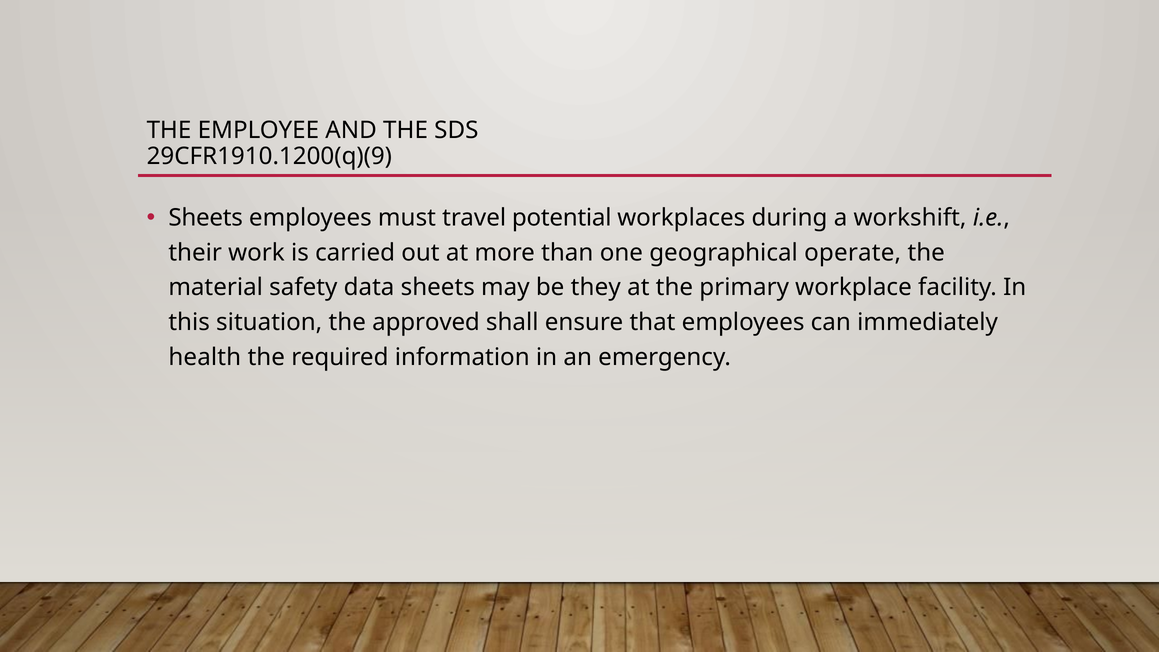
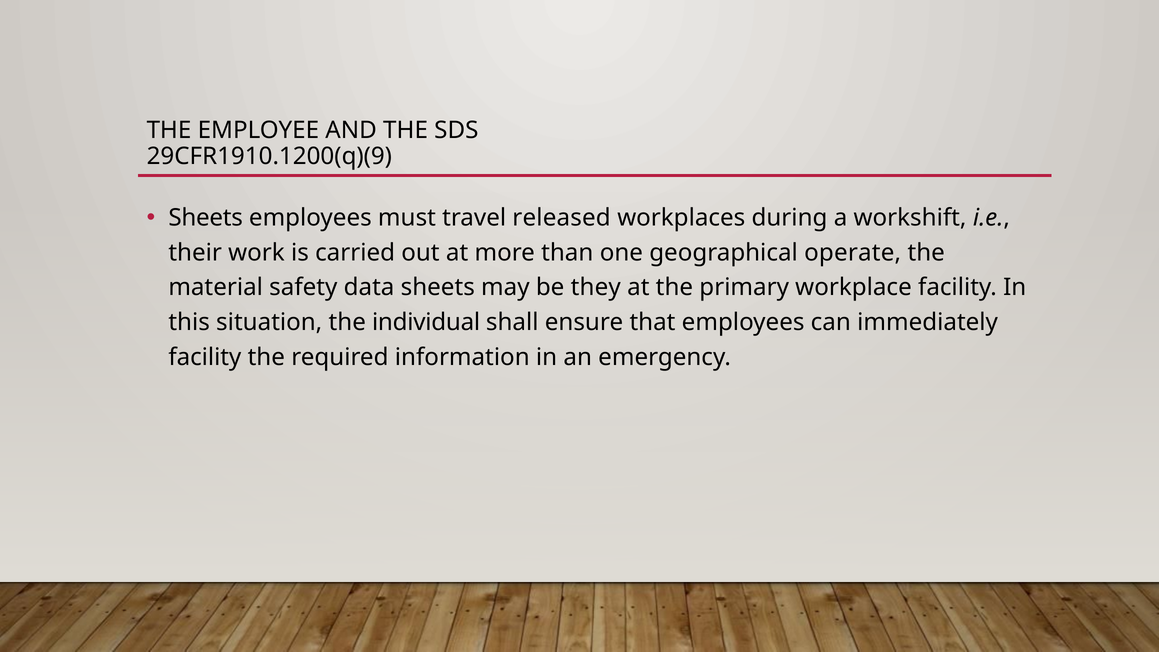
potential: potential -> released (562, 218)
approved: approved -> individual (426, 322)
health: health -> facility (205, 357)
